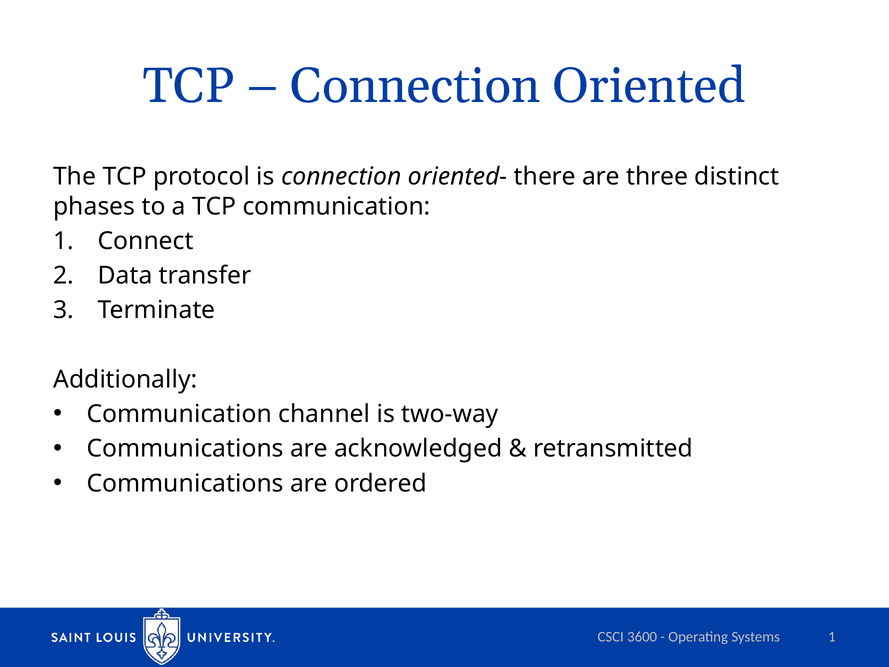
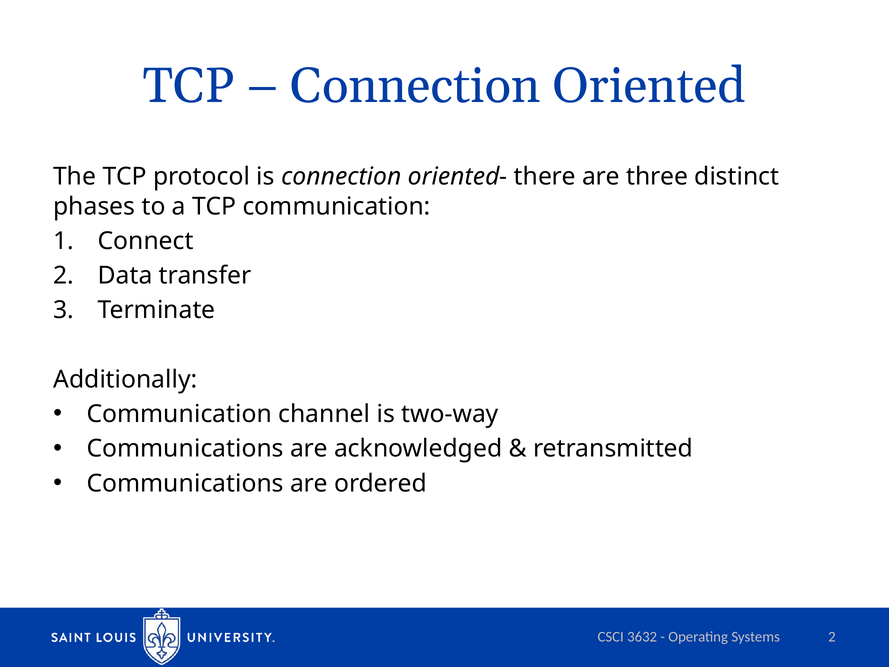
3600: 3600 -> 3632 (642, 637)
Systems 1: 1 -> 2 (832, 637)
